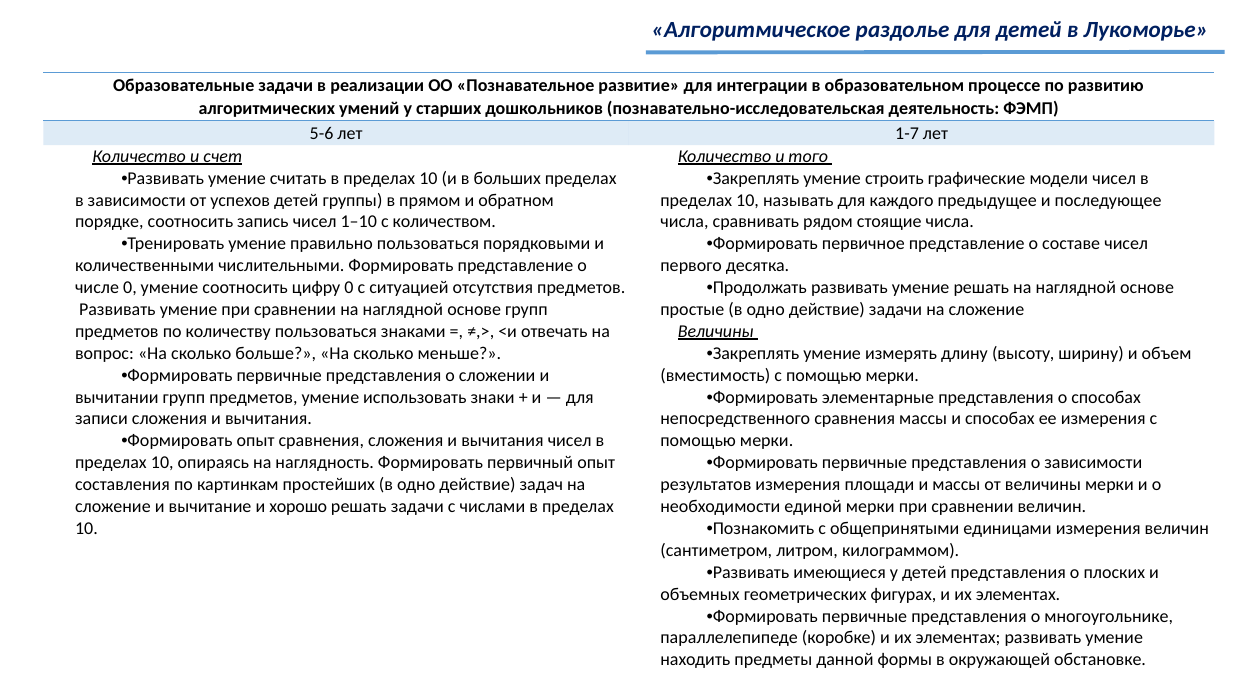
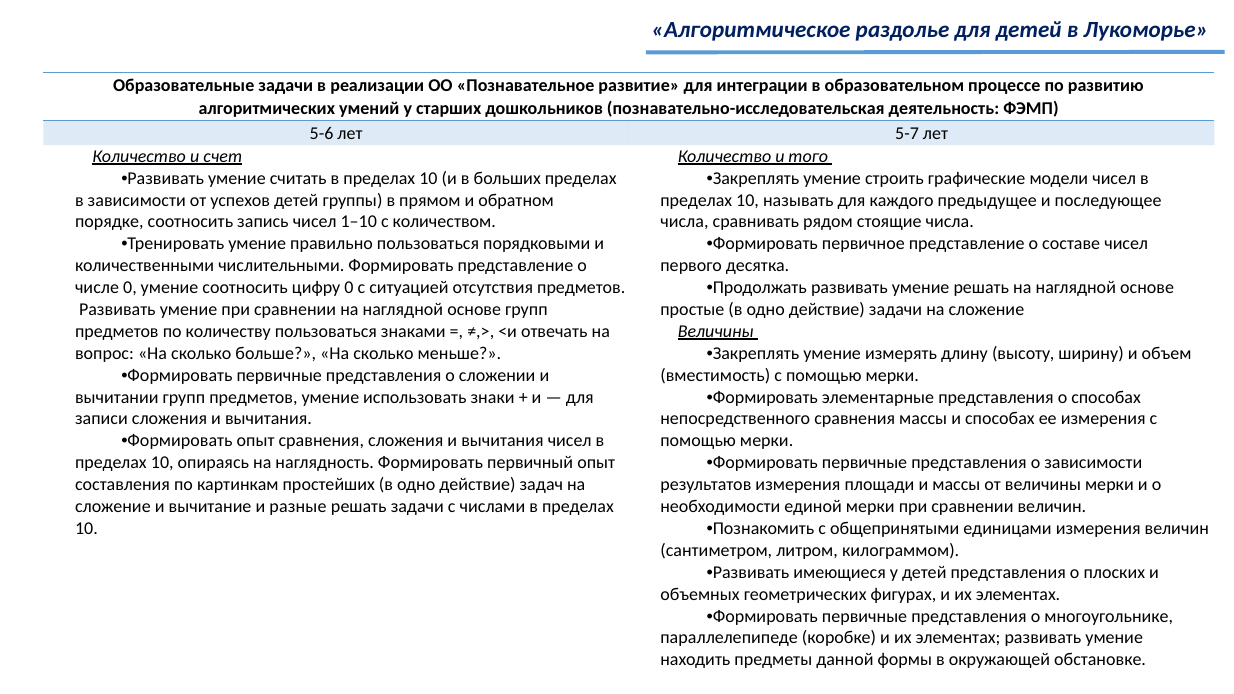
1-7: 1-7 -> 5-7 (907, 134)
хорошо: хорошо -> разные (298, 507)
